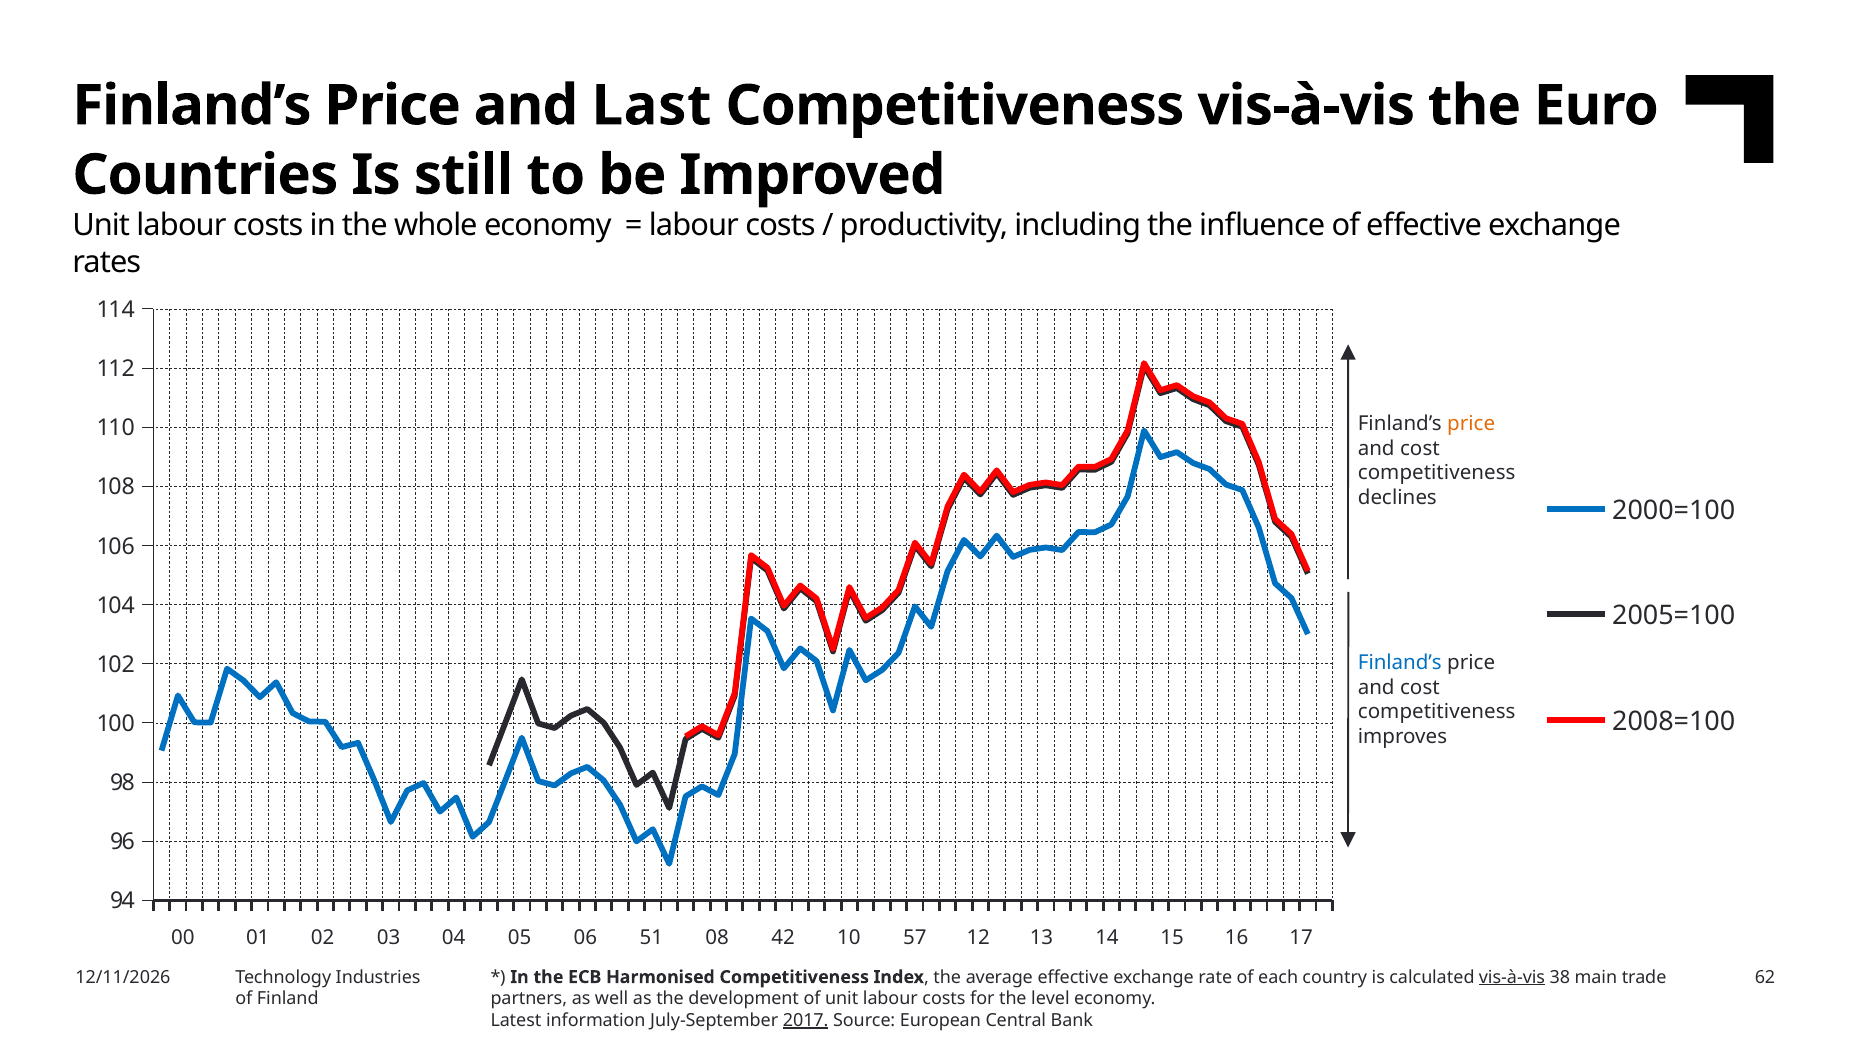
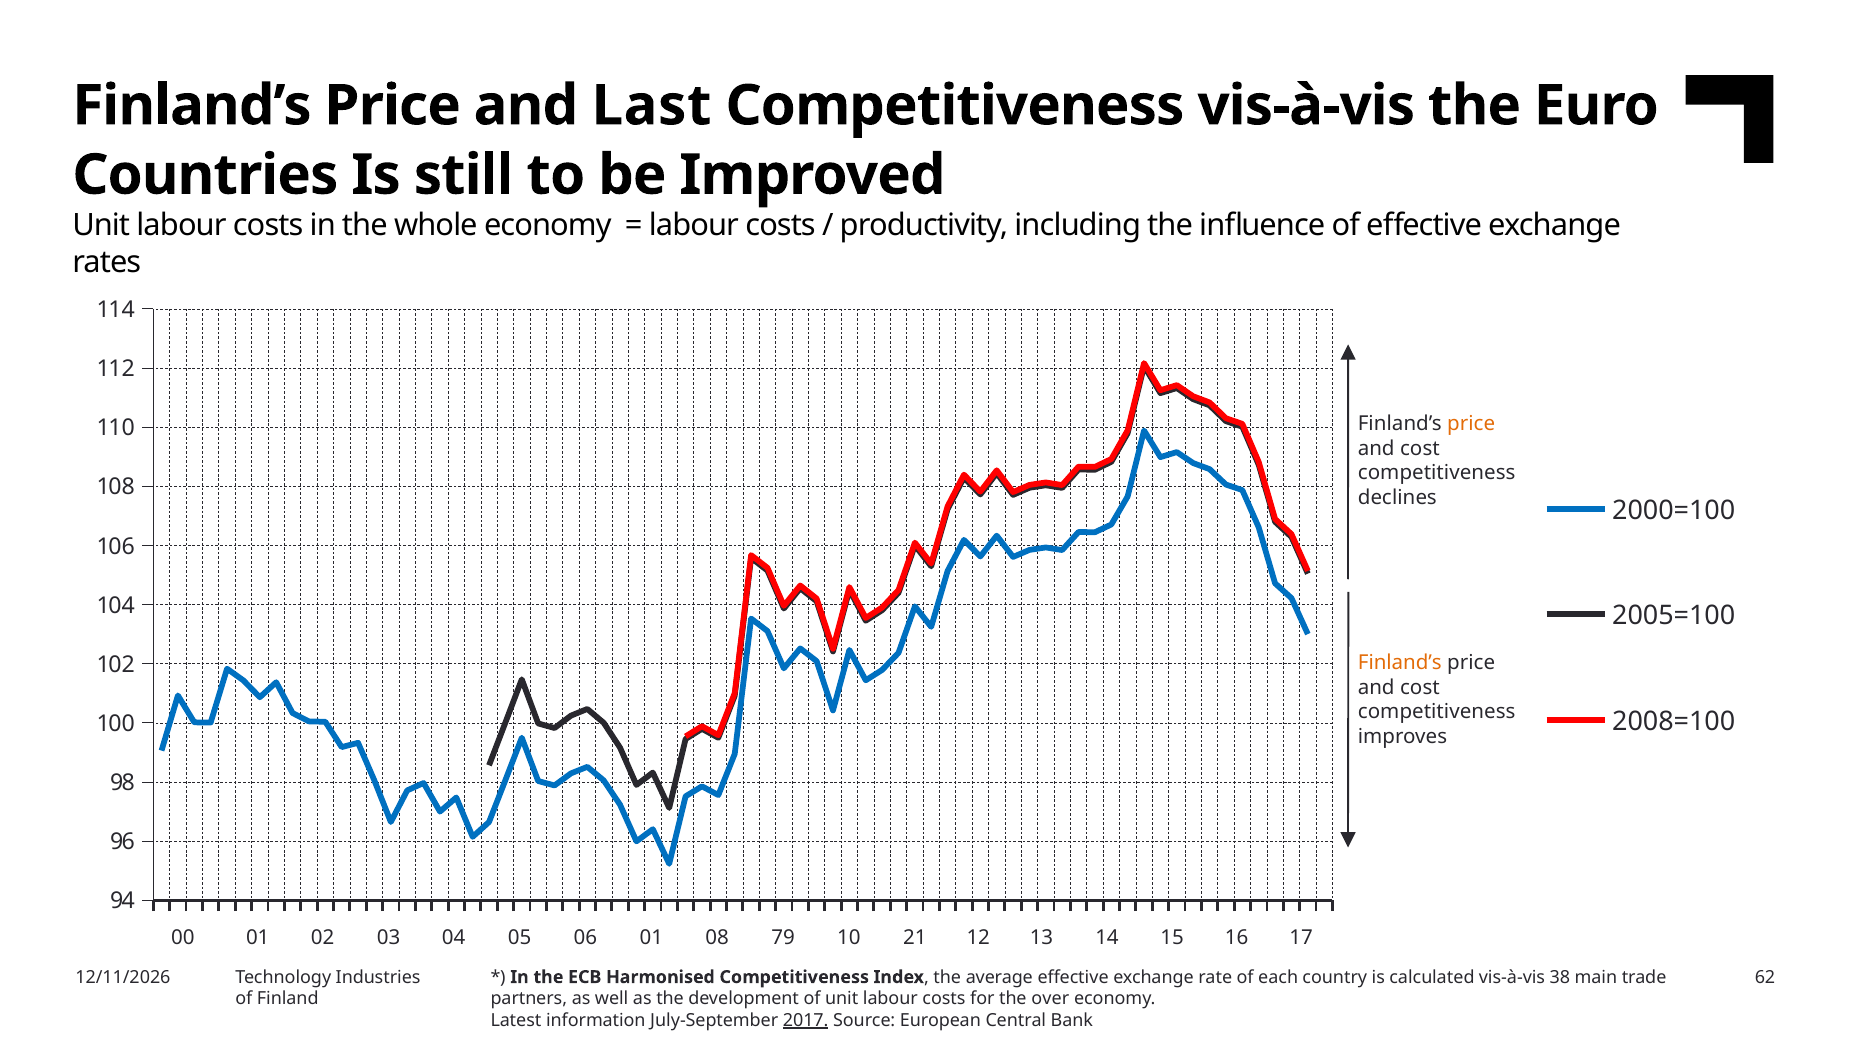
Finland’s colour: blue -> orange (1400, 663)
06 51: 51 -> 01 (651, 937)
42: 42 -> 79 (783, 937)
57: 57 -> 21 (915, 937)
vis-à-vis underline: present -> none (1512, 977)
level: level -> over (1050, 999)
